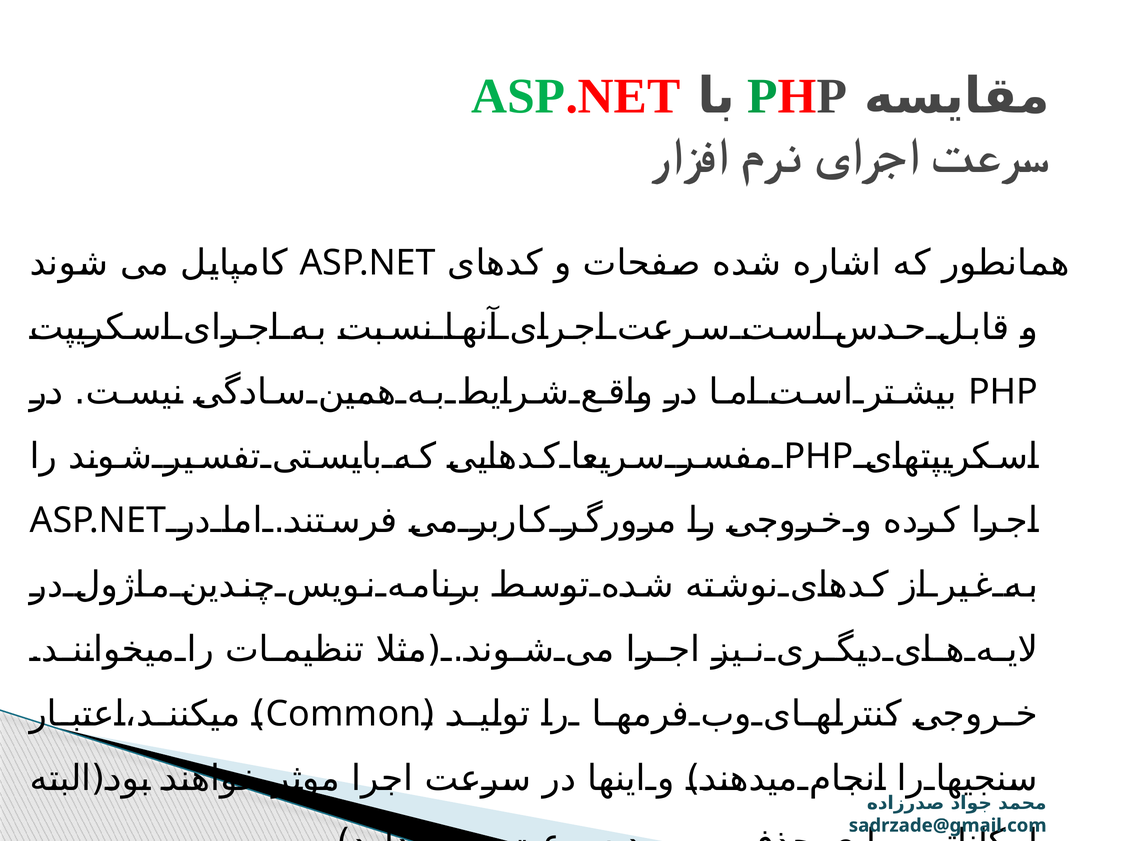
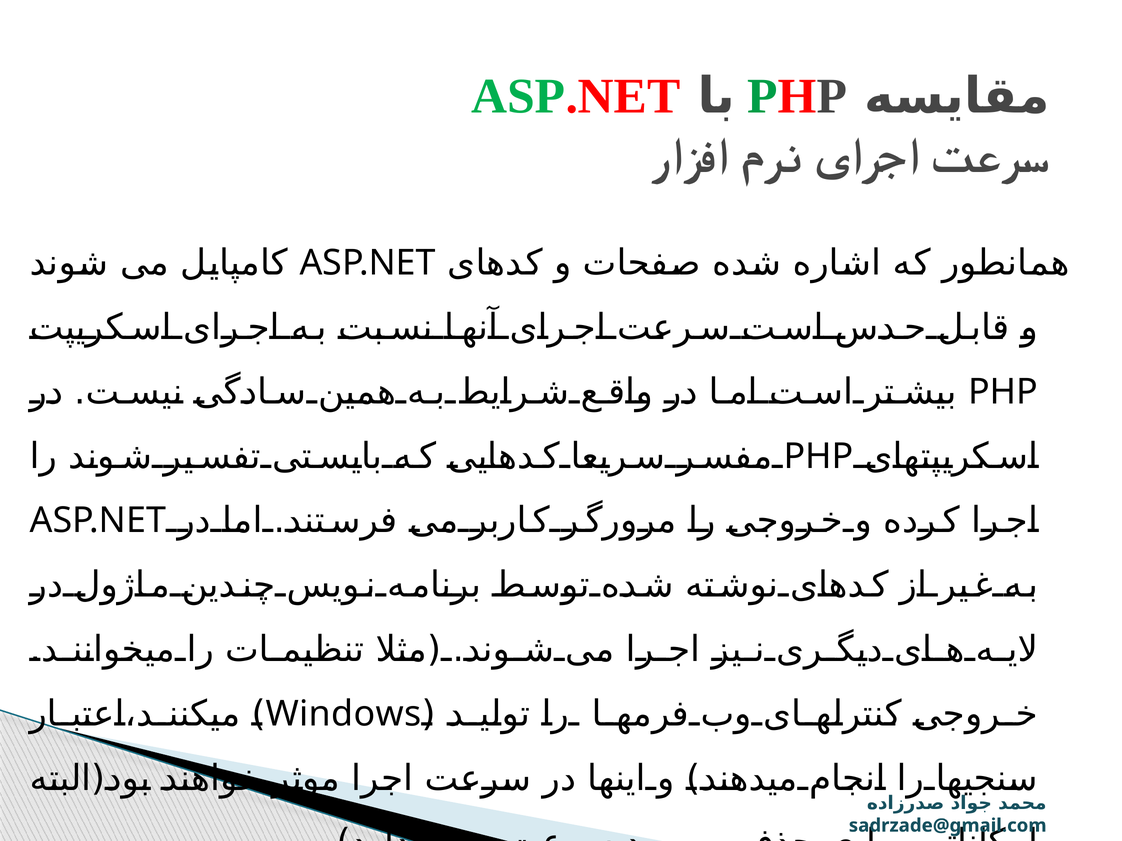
Common: Common -> Windows (344, 714)
